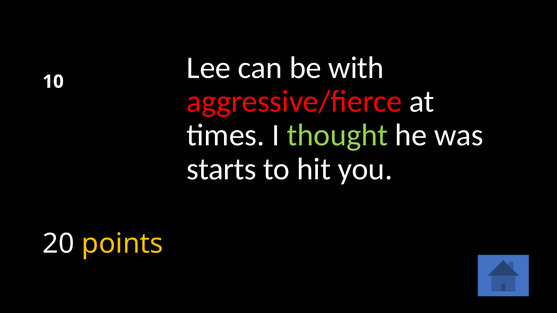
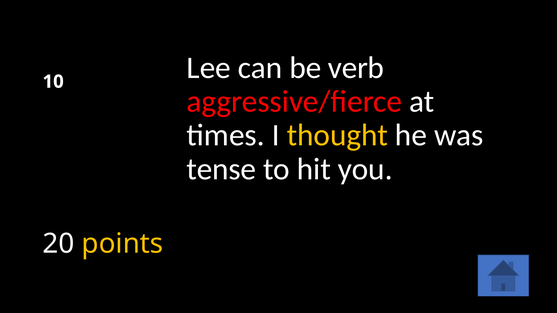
with: with -> verb (356, 68)
thought colour: light green -> yellow (337, 135)
starts: starts -> tense (221, 169)
